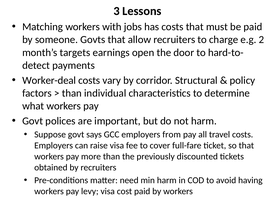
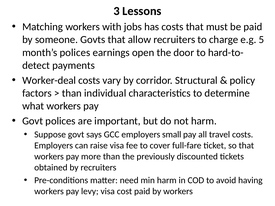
2: 2 -> 5 (261, 40)
month’s targets: targets -> polices (75, 53)
from: from -> small (172, 135)
